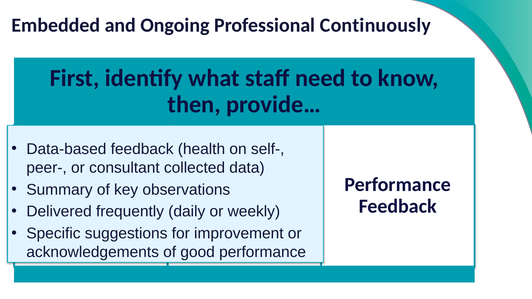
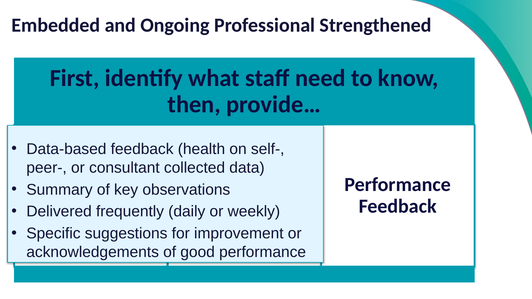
Continuously: Continuously -> Strengthened (376, 25)
